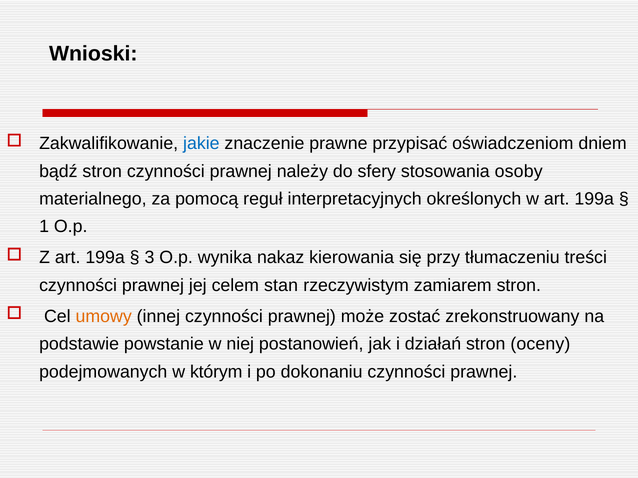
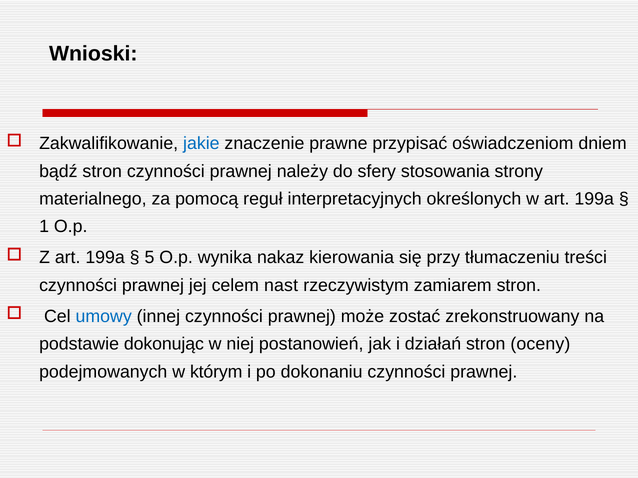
osoby: osoby -> strony (519, 171)
3: 3 -> 5 (150, 258)
stan: stan -> nast (281, 286)
umowy colour: orange -> blue (104, 317)
powstanie: powstanie -> dokonując (164, 344)
